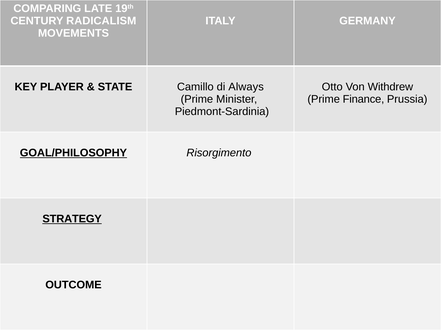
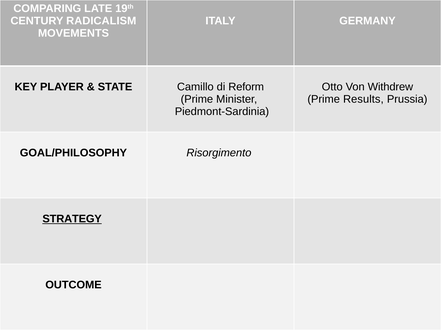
Always: Always -> Reform (246, 87)
Finance: Finance -> Results (363, 99)
GOAL/PHILOSOPHY underline: present -> none (73, 153)
